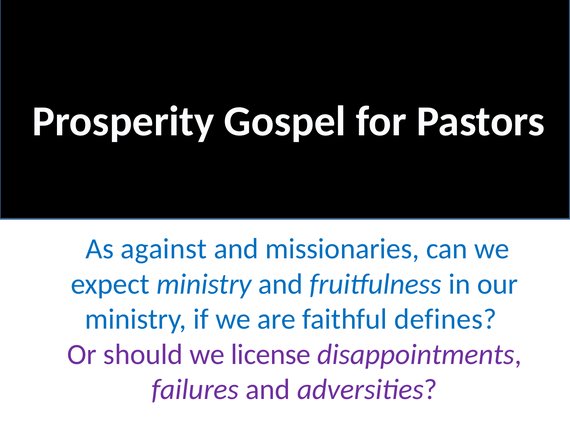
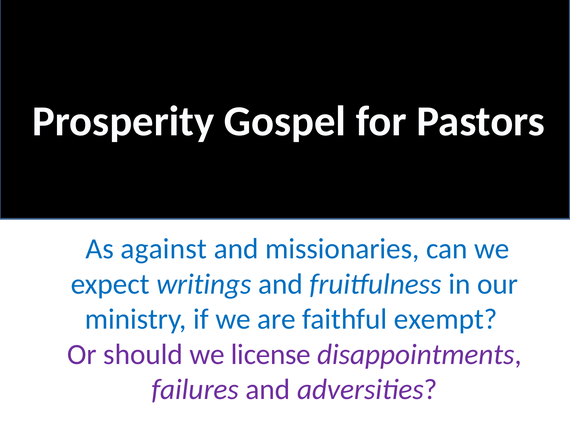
expect ministry: ministry -> writings (204, 284)
defines: defines -> exempt (446, 319)
